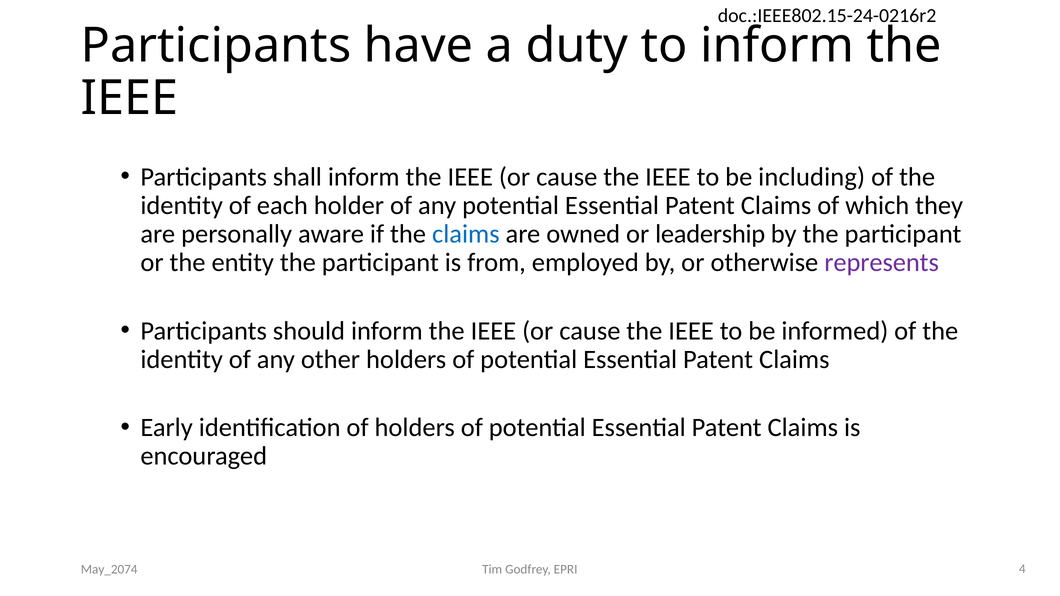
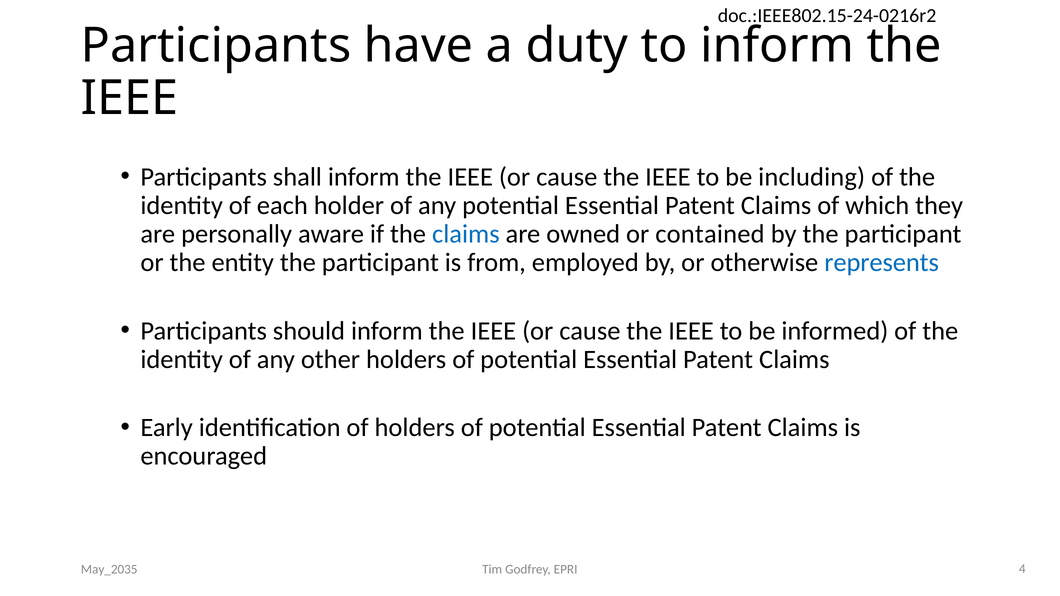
leadership: leadership -> contained (710, 234)
represents colour: purple -> blue (882, 263)
May_2074: May_2074 -> May_2035 (109, 569)
